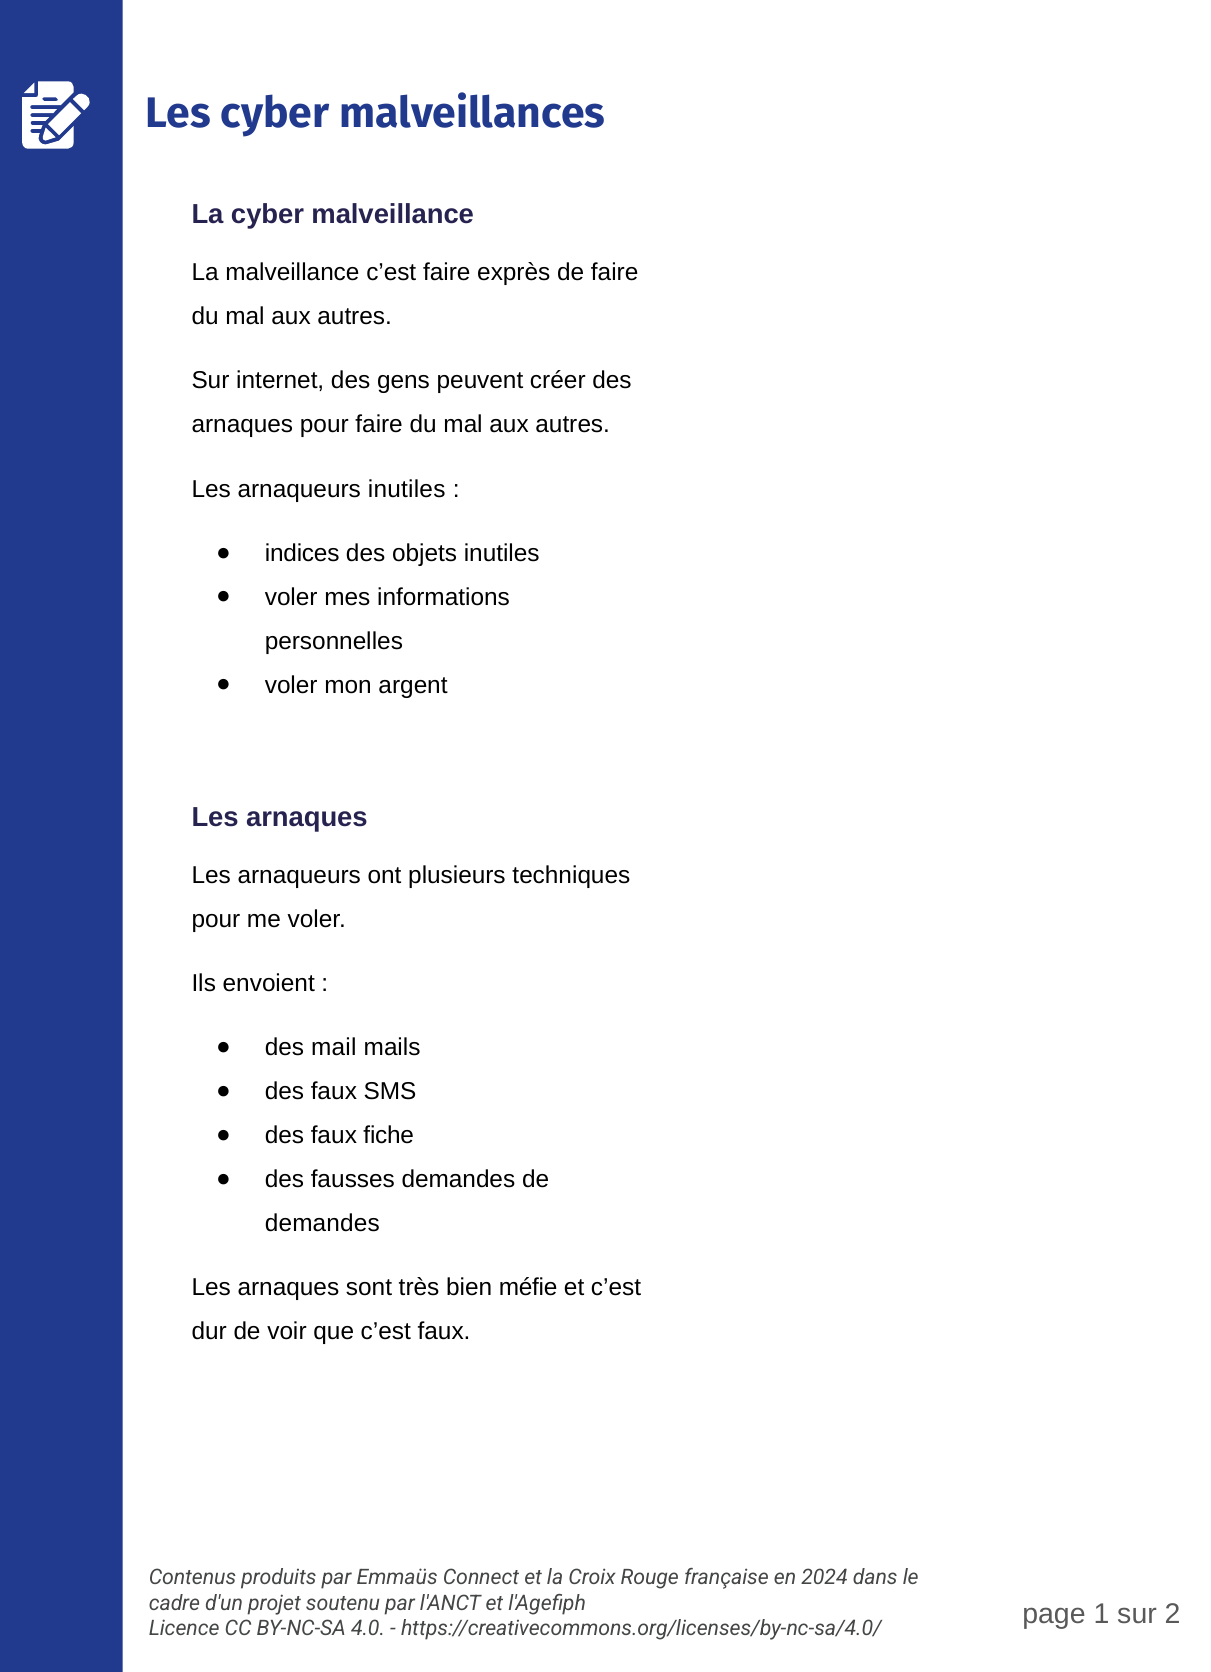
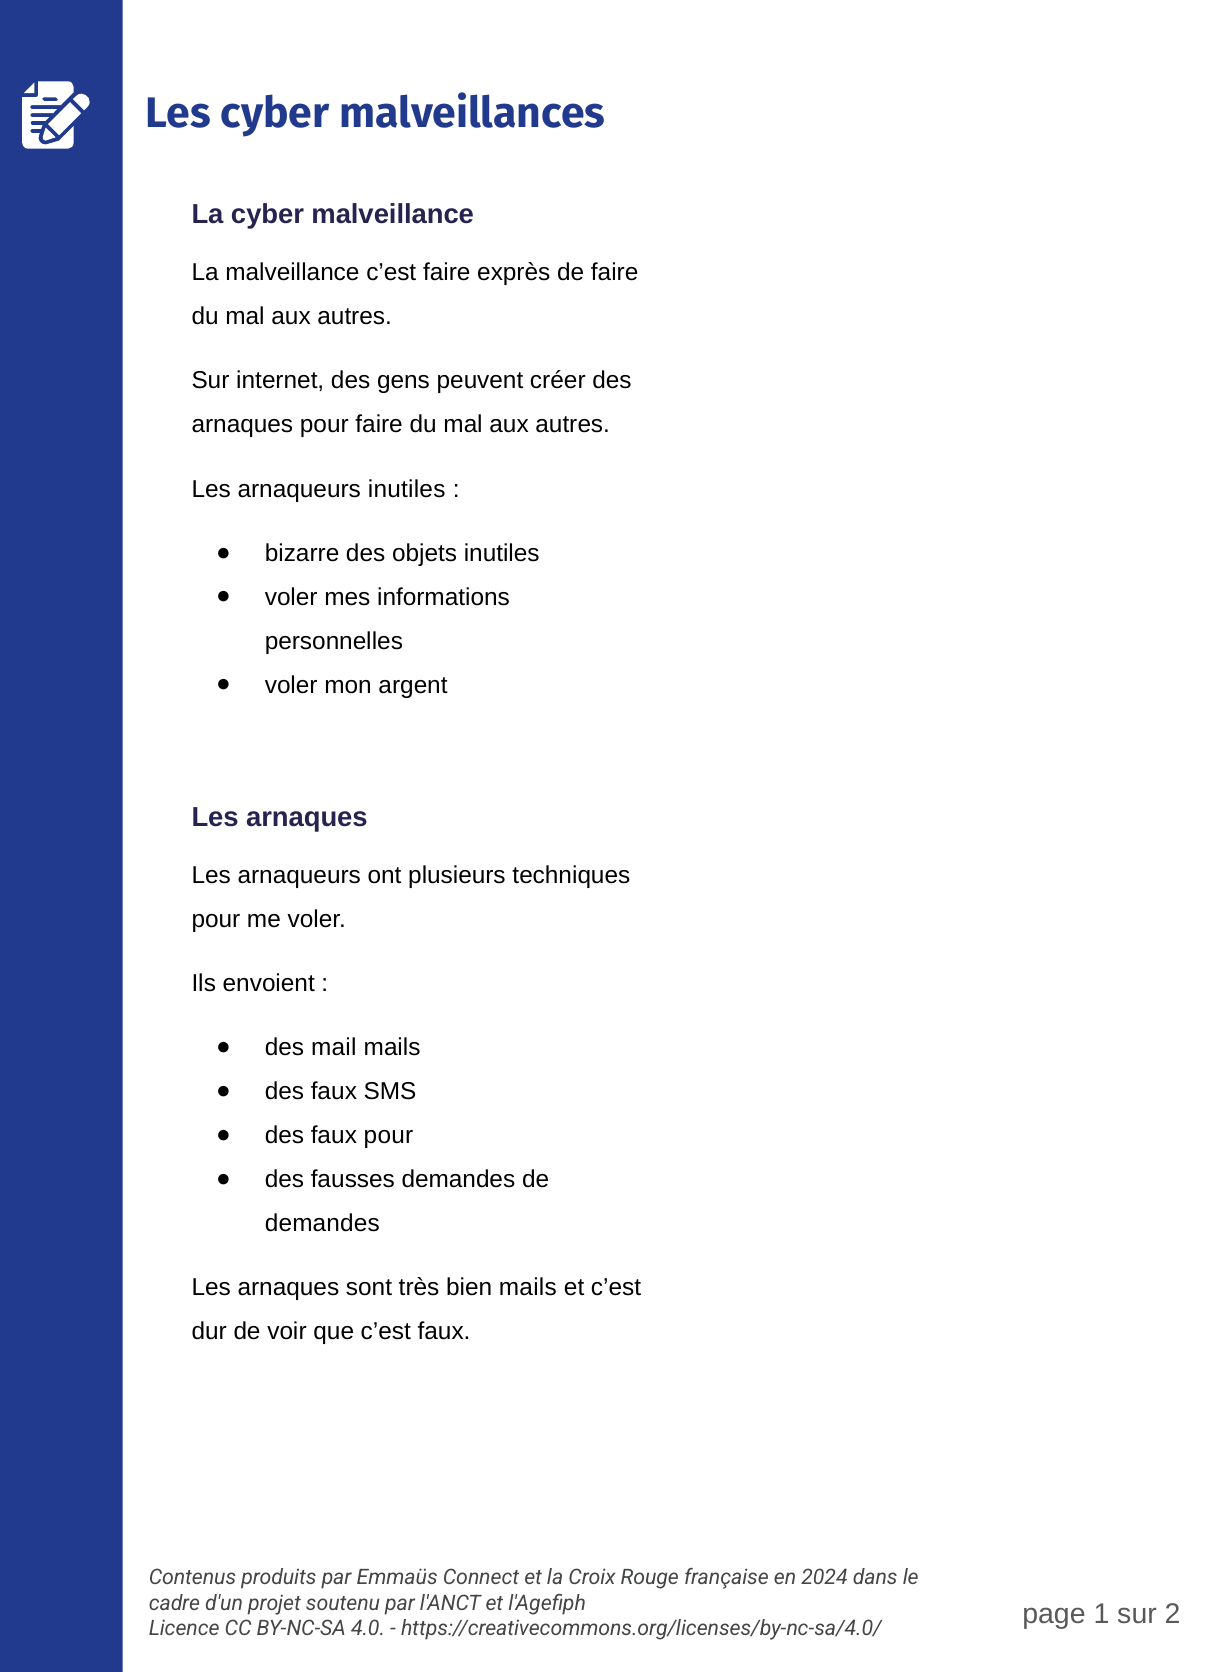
indices: indices -> bizarre (302, 553)
faux fiche: fiche -> pour (389, 1136)
bien méfie: méfie -> mails (528, 1288)
